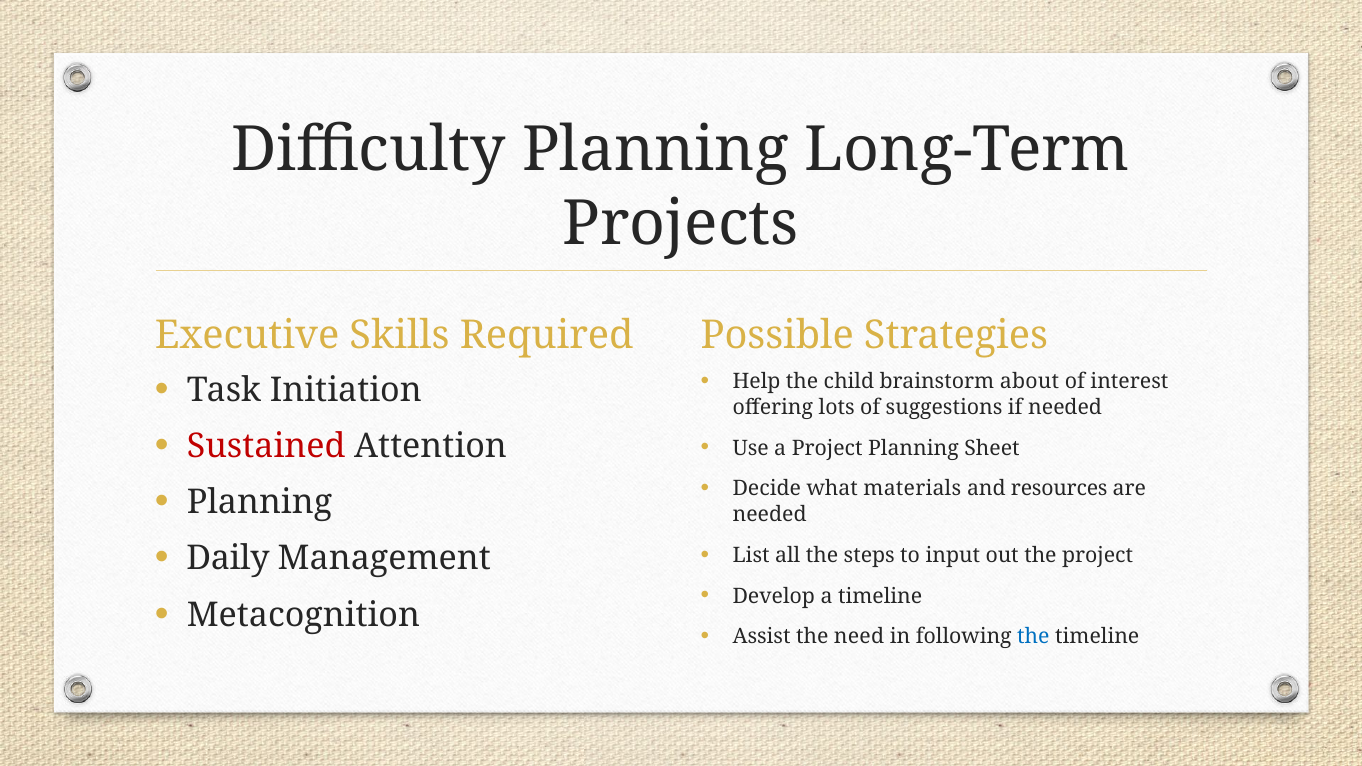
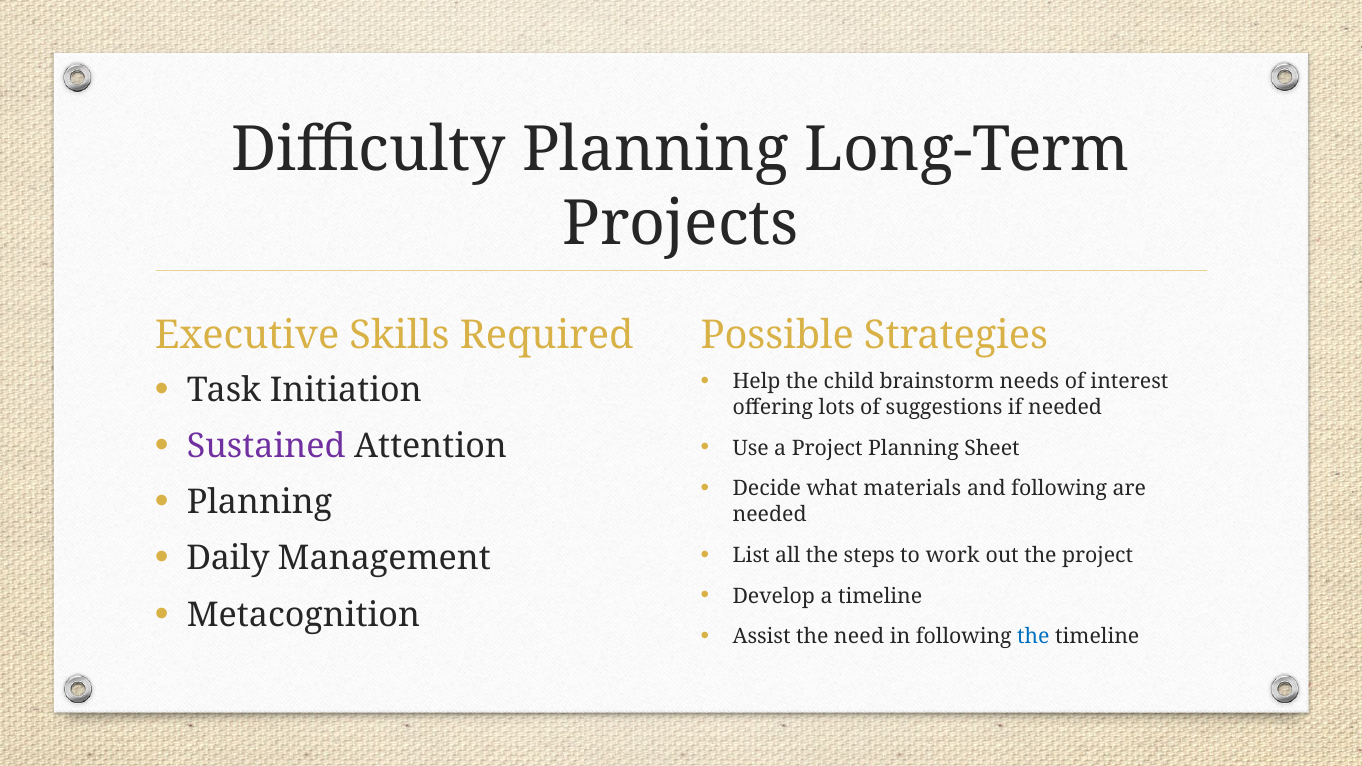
about: about -> needs (1029, 382)
Sustained colour: red -> purple (266, 446)
and resources: resources -> following (1059, 489)
input: input -> work (953, 555)
